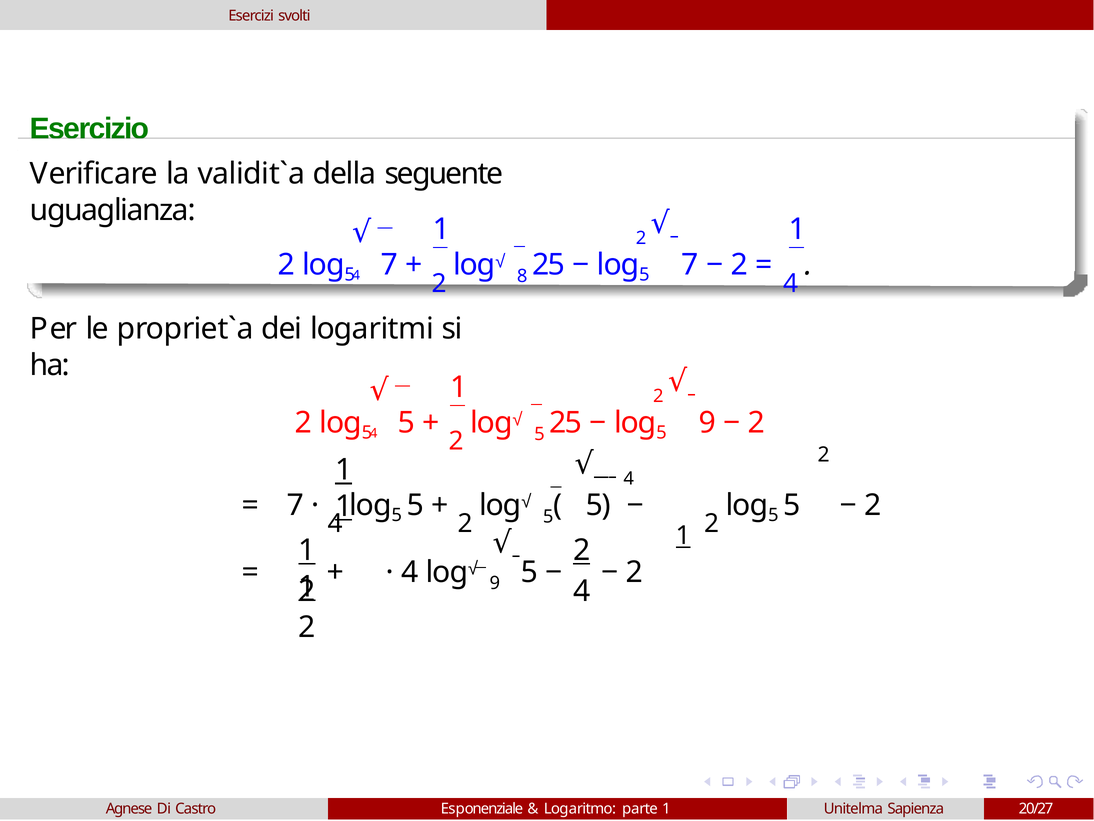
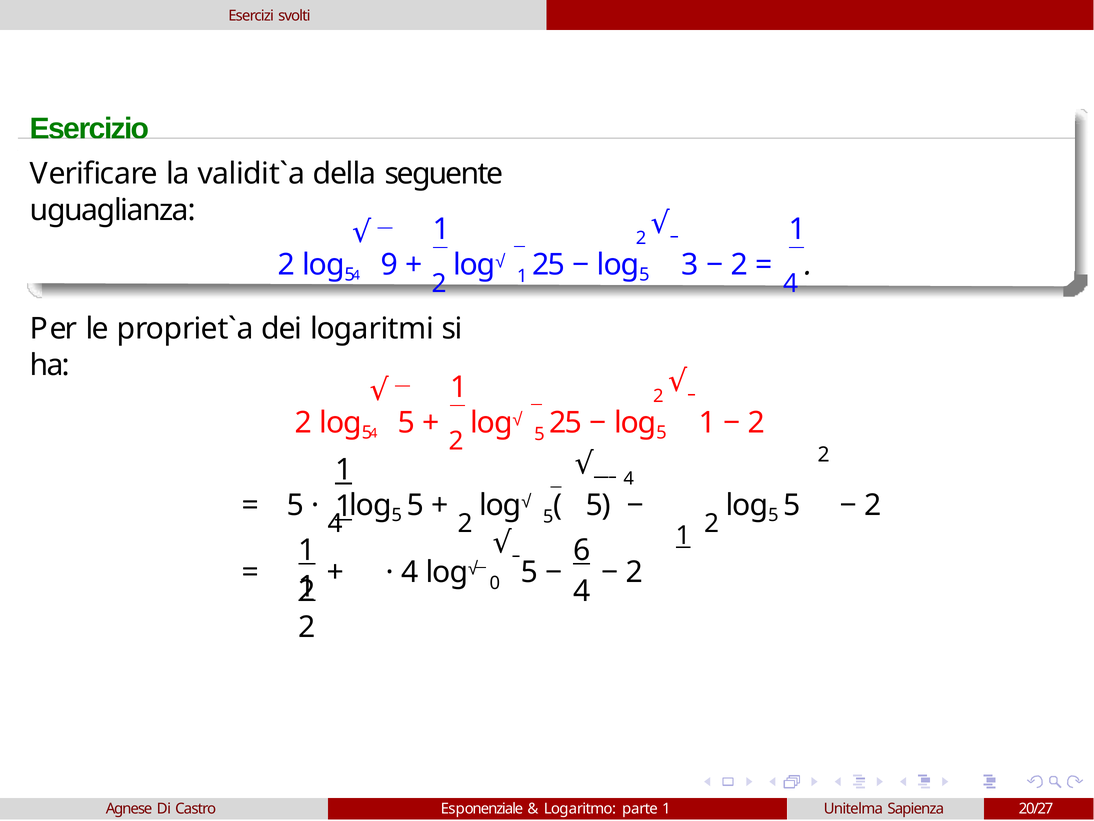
8: 8 -> 1 (522, 276)
7: 7 -> 3 (690, 265)
7: 7 -> 9 (389, 265)
5 9: 9 -> 1 (707, 423)
7: 7 -> 5 (295, 505)
2: 2 -> 6 (582, 551)
9: 9 -> 0 (495, 584)
